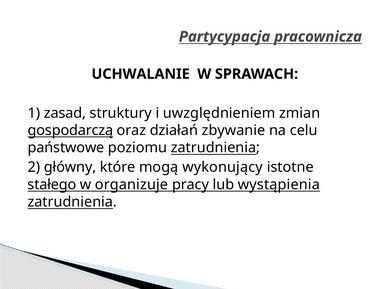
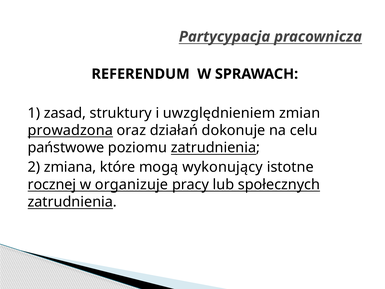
UCHWALANIE: UCHWALANIE -> REFERENDUM (141, 74)
gospodarczą: gospodarczą -> prowadzona (70, 130)
zbywanie: zbywanie -> dokonuje (234, 130)
główny: główny -> zmiana (70, 167)
stałego: stałego -> rocznej (52, 184)
wystąpienia: wystąpienia -> społecznych (279, 184)
